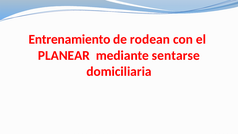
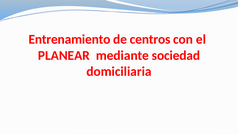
rodean: rodean -> centros (150, 39)
sentarse: sentarse -> sociedad (176, 55)
